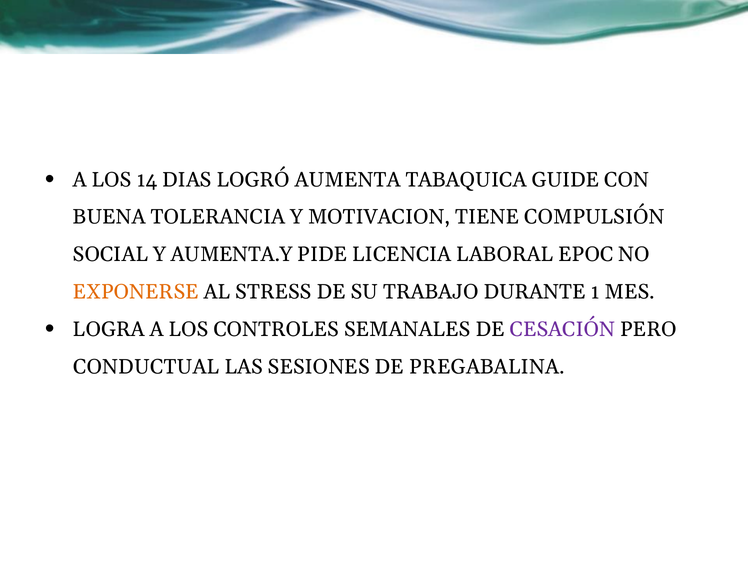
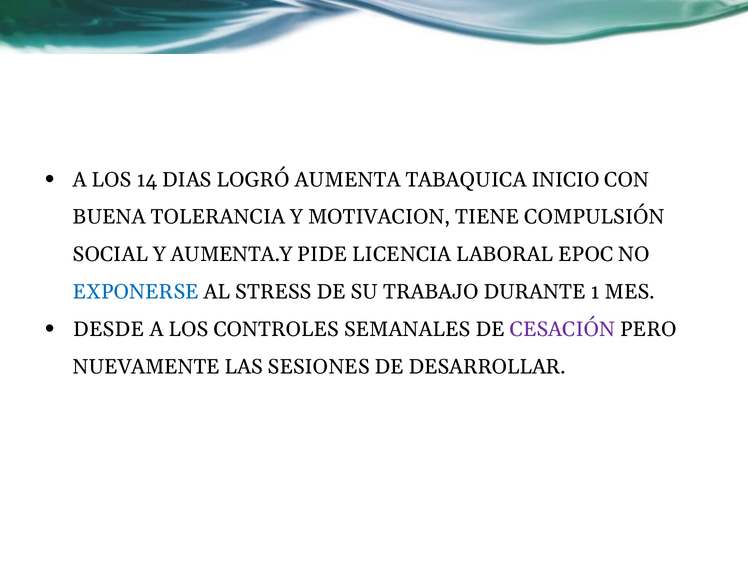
GUIDE: GUIDE -> INICIO (566, 180)
EXPONERSE colour: orange -> blue (136, 292)
LOGRA: LOGRA -> DESDE (109, 329)
CONDUCTUAL: CONDUCTUAL -> NUEVAMENTE (146, 367)
PREGABALINA: PREGABALINA -> DESARROLLAR (487, 367)
